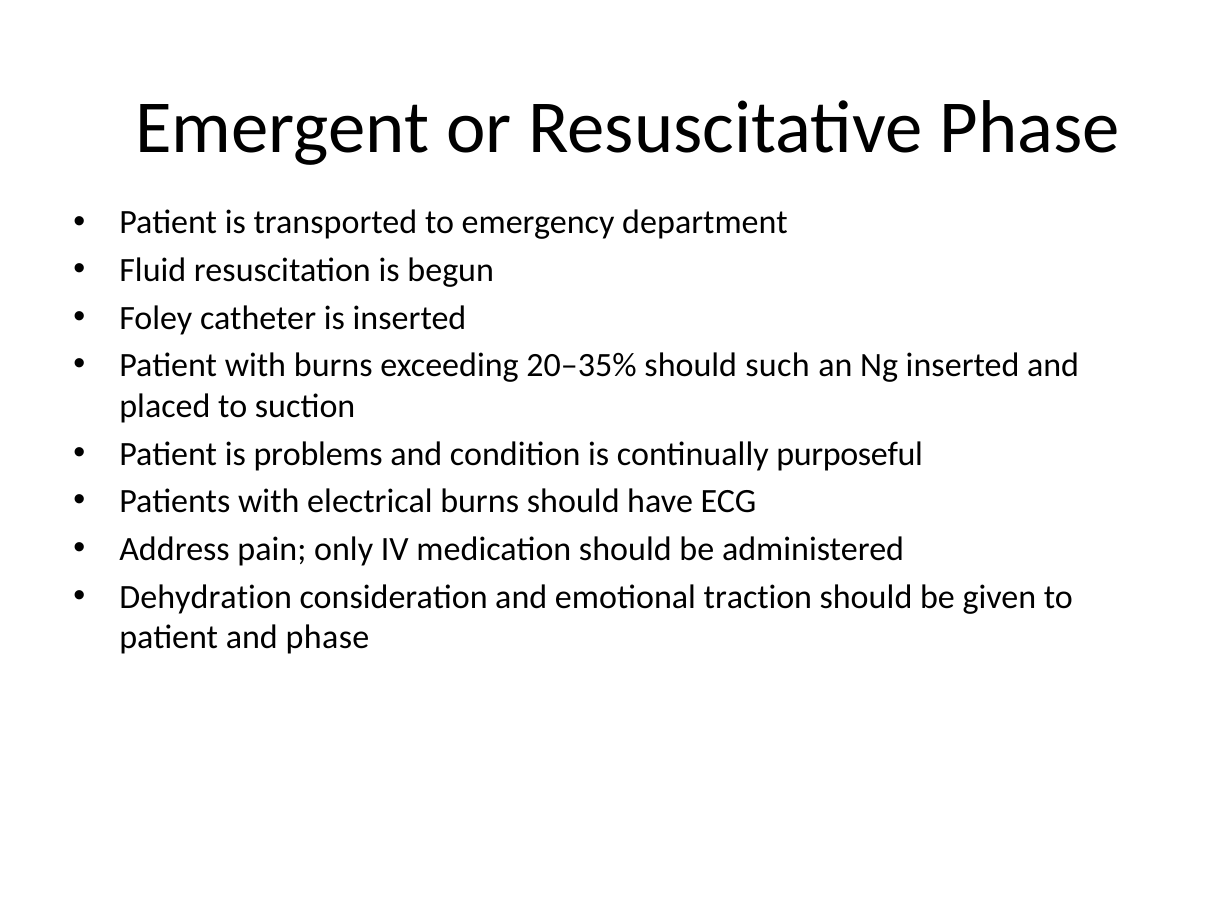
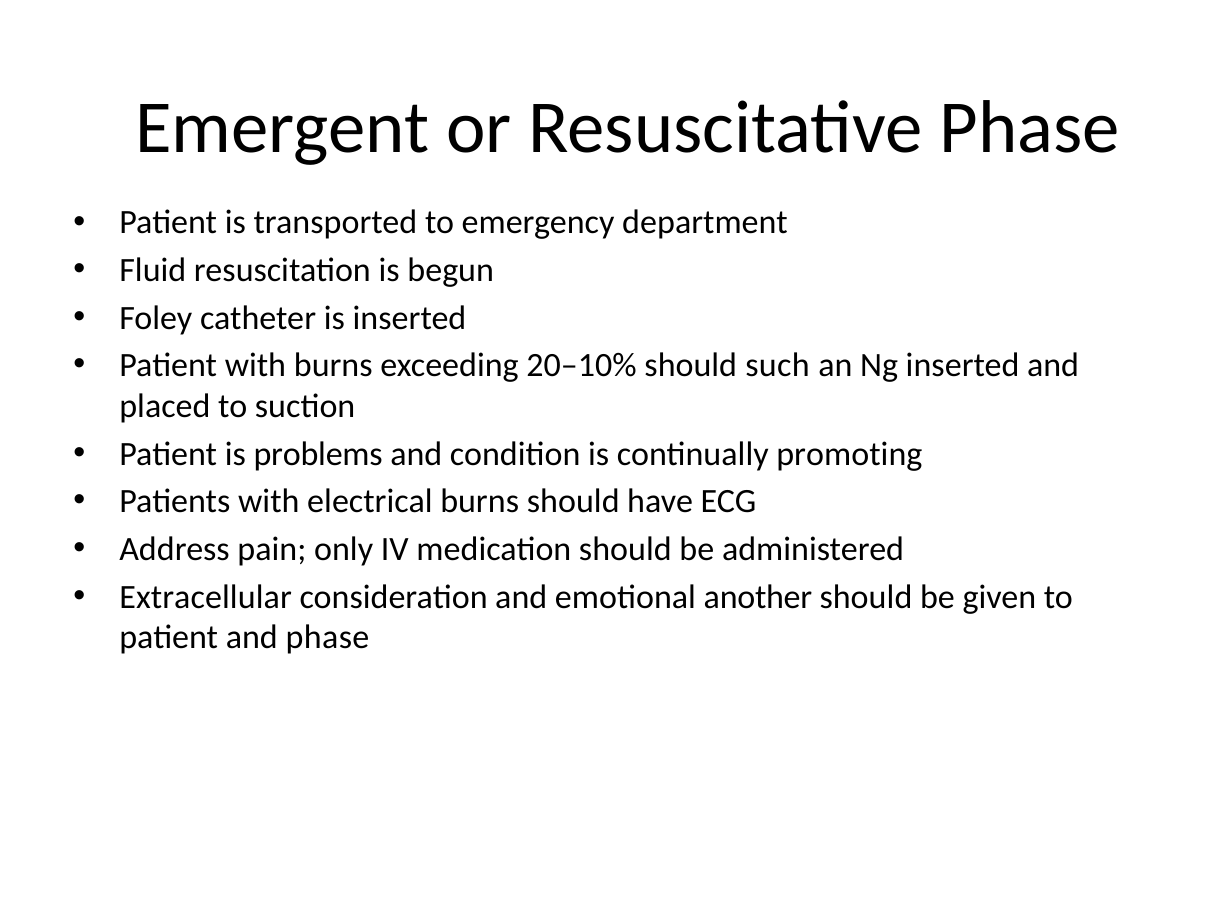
20–35%: 20–35% -> 20–10% (581, 366)
purposeful: purposeful -> promoting (849, 454)
Dehydration: Dehydration -> Extracellular (206, 597)
traction: traction -> another (758, 597)
